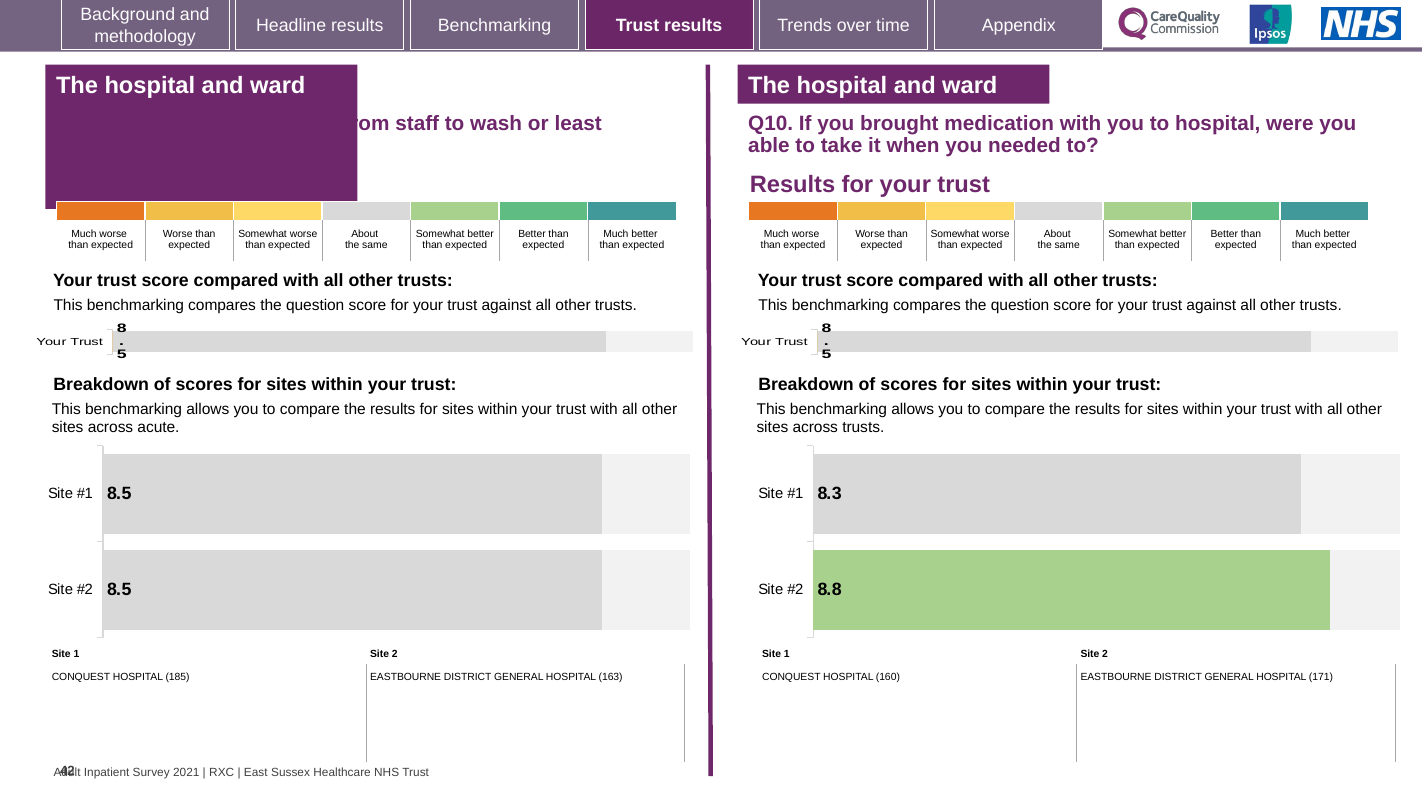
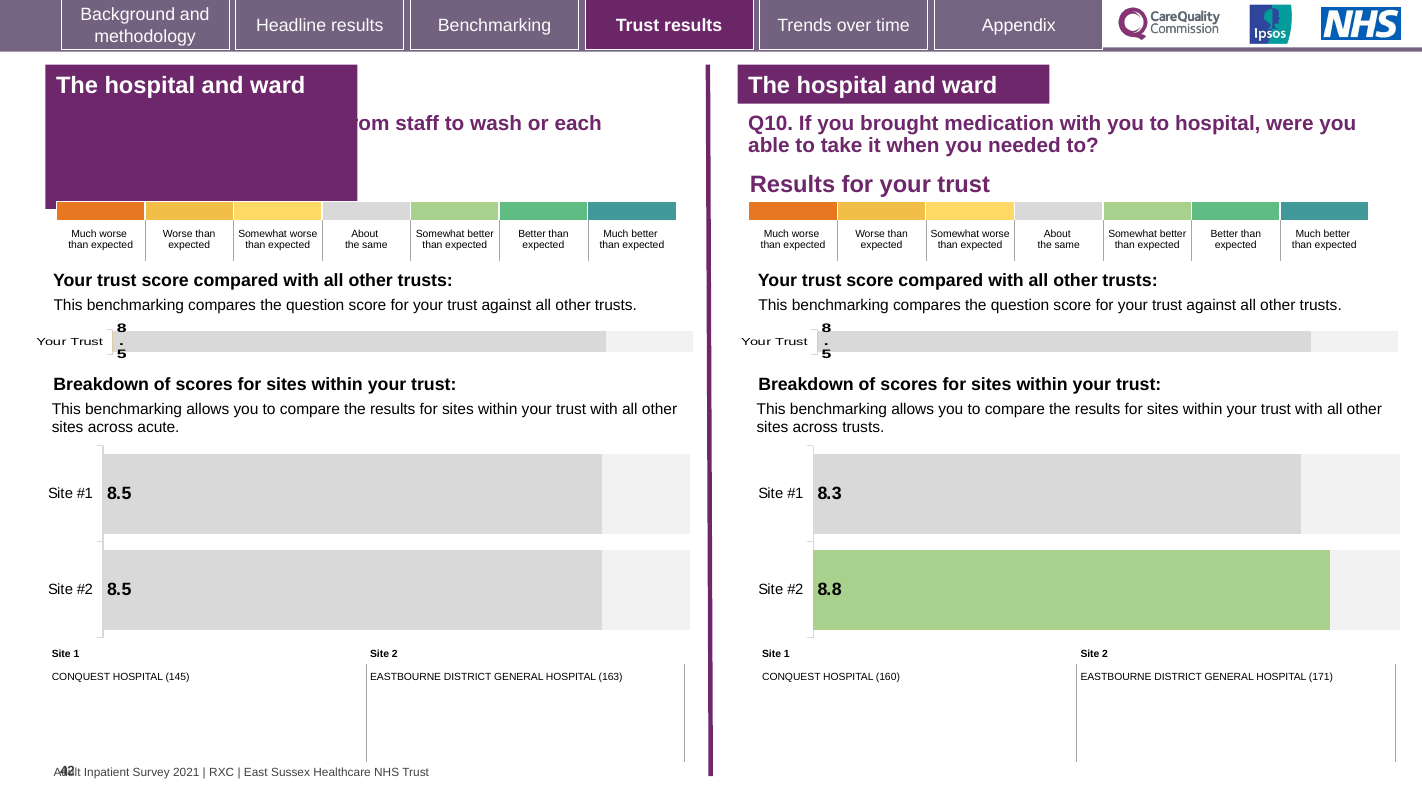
least: least -> each (578, 124)
185: 185 -> 145 (178, 677)
